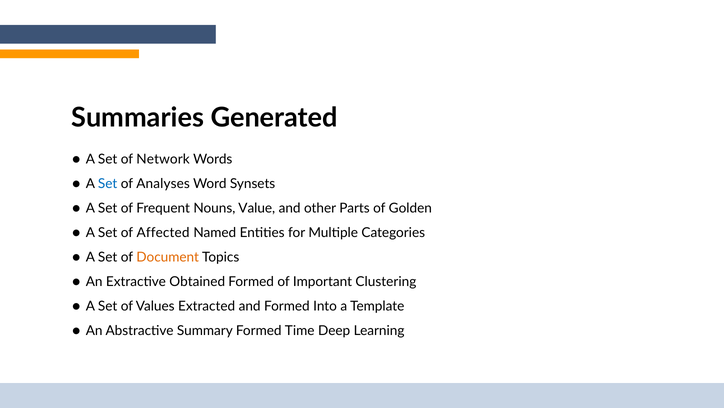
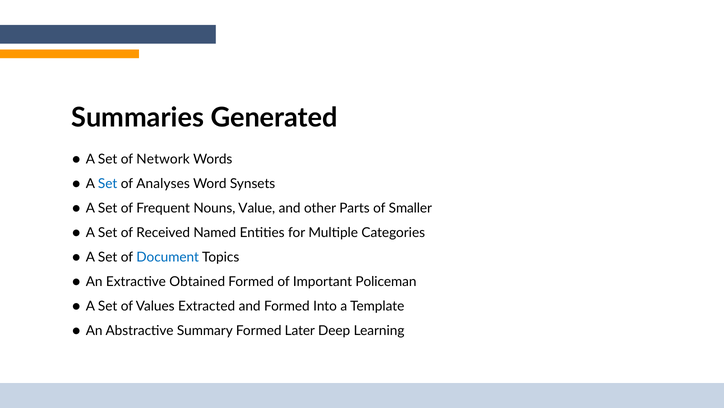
Golden: Golden -> Smaller (410, 208)
Affected: Affected -> Received (163, 233)
Document colour: orange -> blue (168, 257)
Clustering: Clustering -> Policeman (386, 281)
Time: Time -> Later (300, 330)
